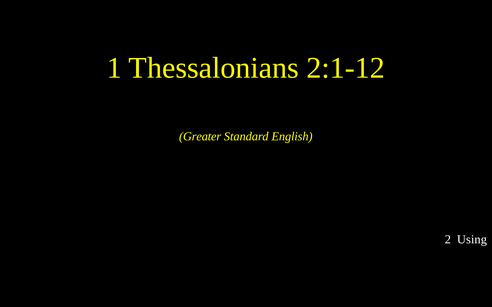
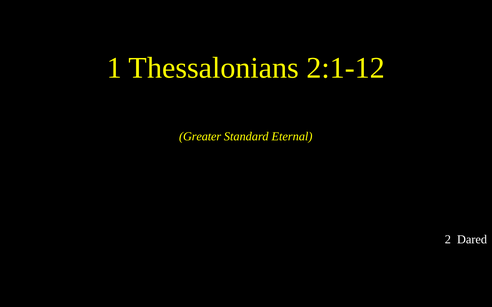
English: English -> Eternal (292, 137)
Using: Using -> Dared (472, 240)
